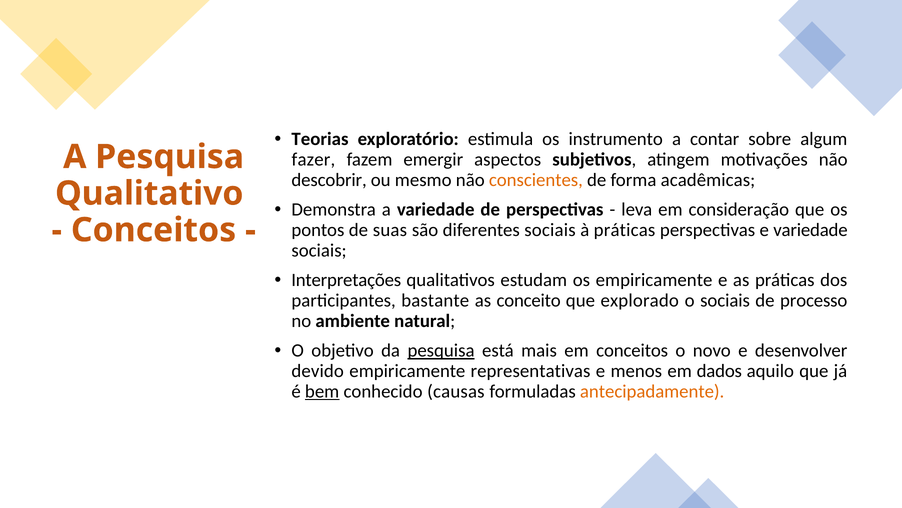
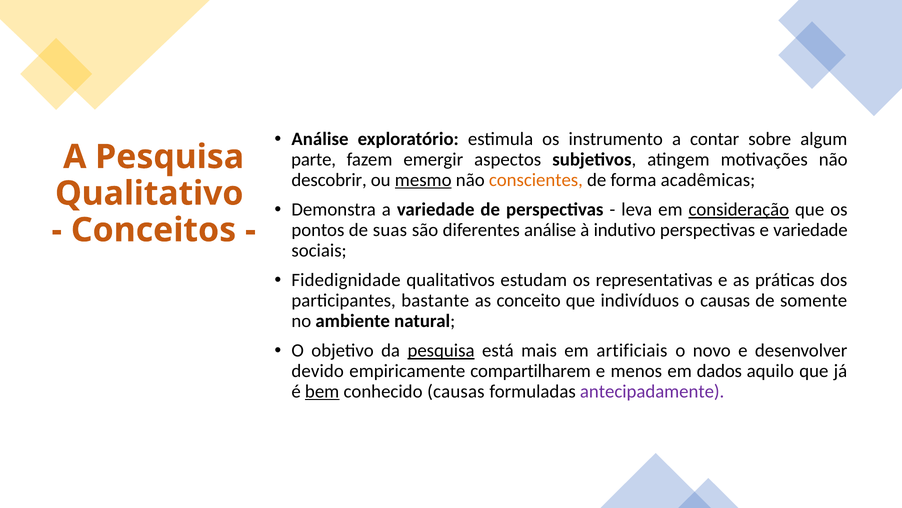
Teorias: Teorias -> Análise (320, 139)
fazer: fazer -> parte (314, 159)
mesmo underline: none -> present (423, 180)
consideração underline: none -> present (739, 209)
diferentes sociais: sociais -> análise (550, 230)
à práticas: práticas -> indutivo (625, 230)
Interpretações: Interpretações -> Fidedignidade (346, 280)
os empiricamente: empiricamente -> representativas (654, 280)
explorado: explorado -> indivíduos (640, 300)
o sociais: sociais -> causas (725, 300)
processo: processo -> somente (814, 300)
em conceitos: conceitos -> artificiais (632, 350)
representativas: representativas -> compartilharem (531, 371)
antecipadamente colour: orange -> purple (652, 391)
